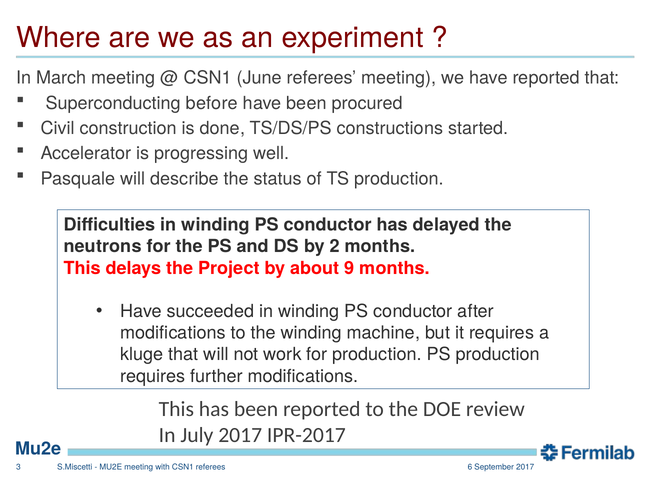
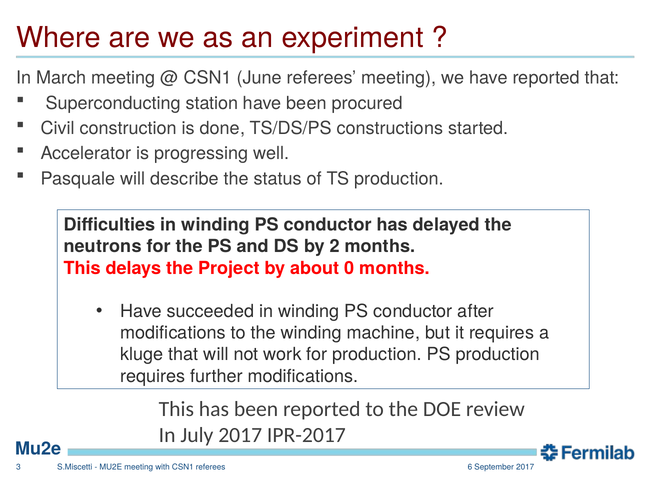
before: before -> station (212, 103)
9: 9 -> 0 (349, 269)
